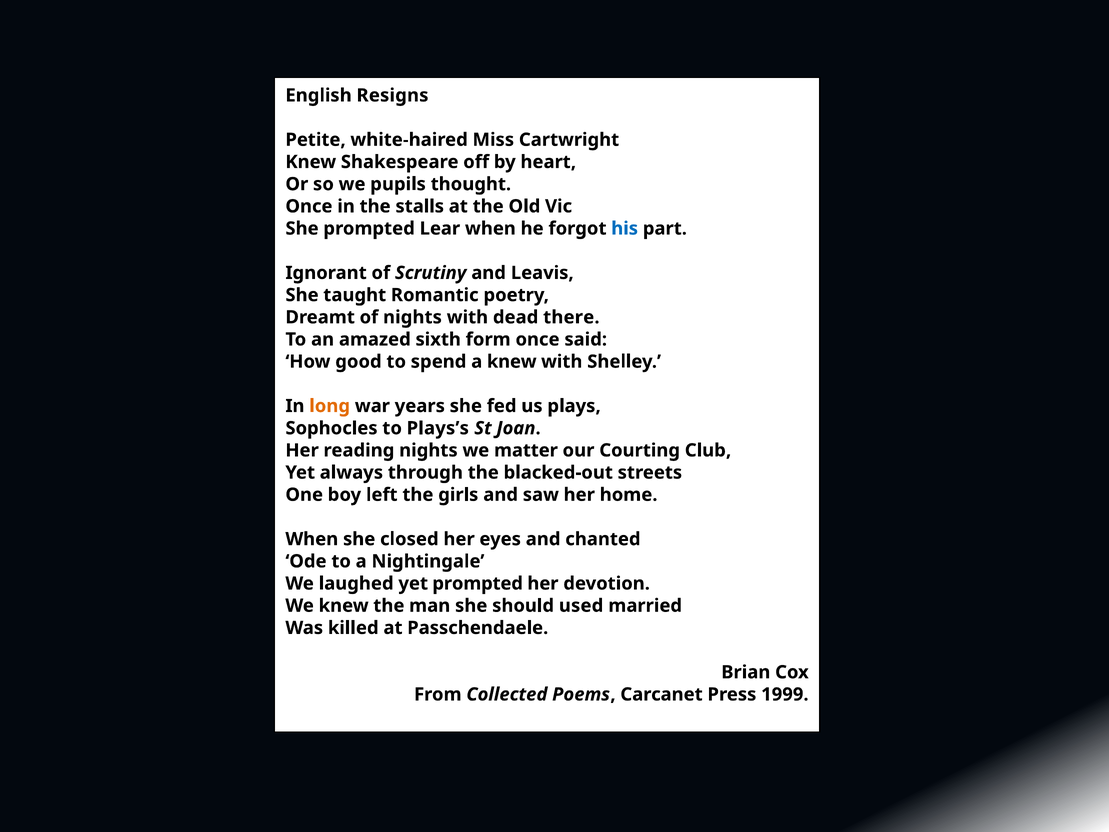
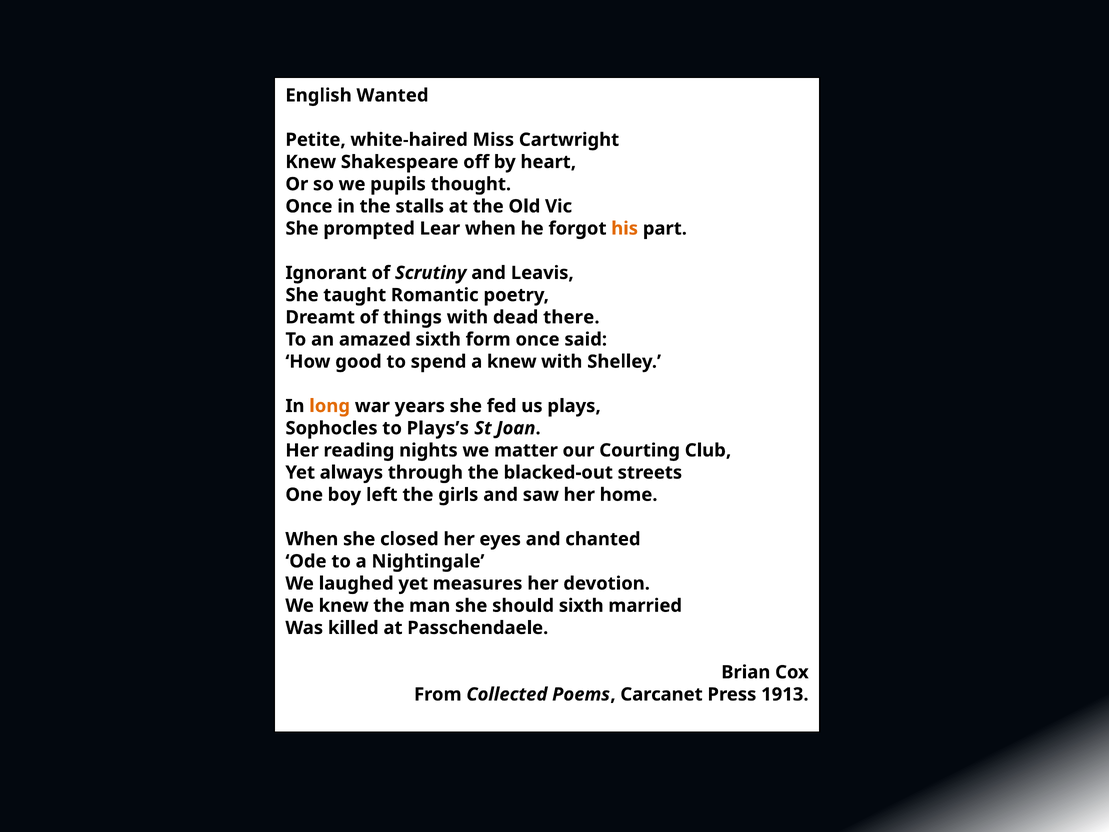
Resigns: Resigns -> Wanted (393, 95)
his colour: blue -> orange (625, 228)
of nights: nights -> things (412, 317)
yet prompted: prompted -> measures (478, 583)
should used: used -> sixth (581, 606)
1999: 1999 -> 1913 (785, 694)
